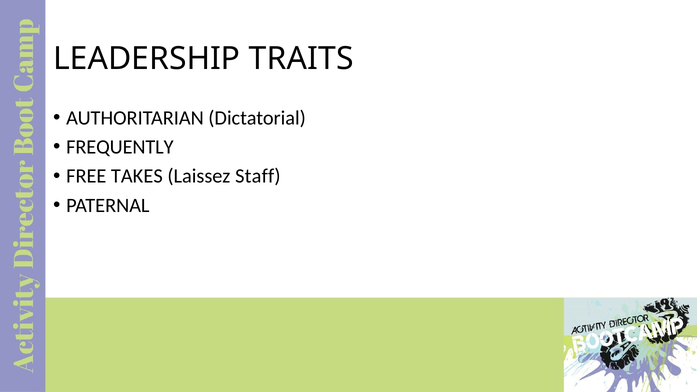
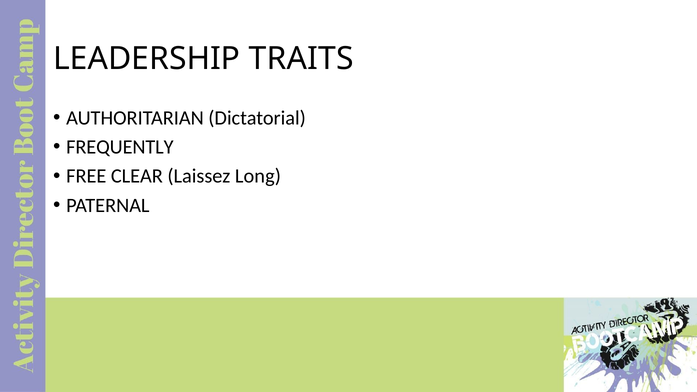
TAKES: TAKES -> CLEAR (137, 176)
Staff: Staff -> Long (258, 176)
